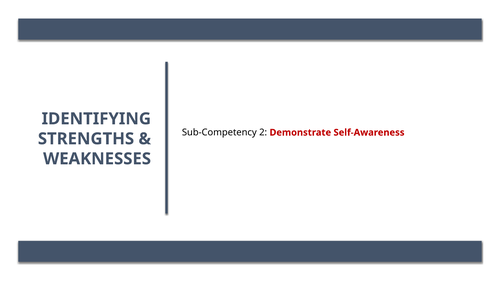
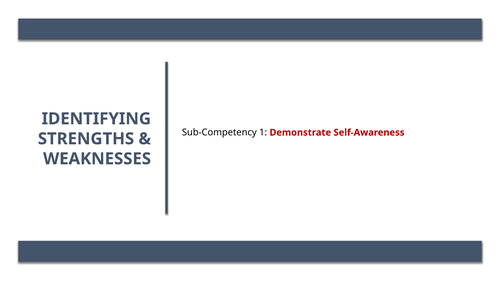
2: 2 -> 1 (263, 133)
